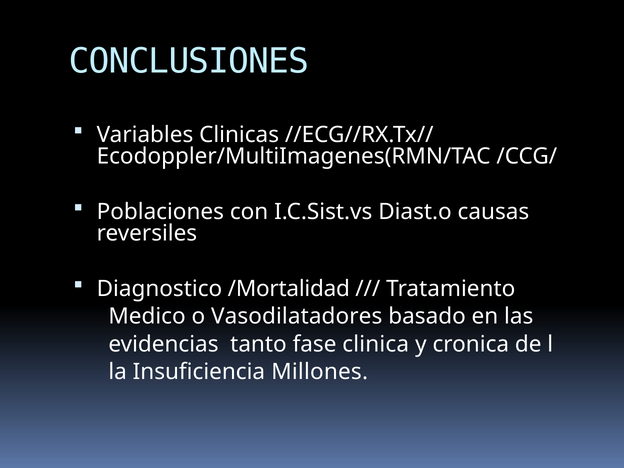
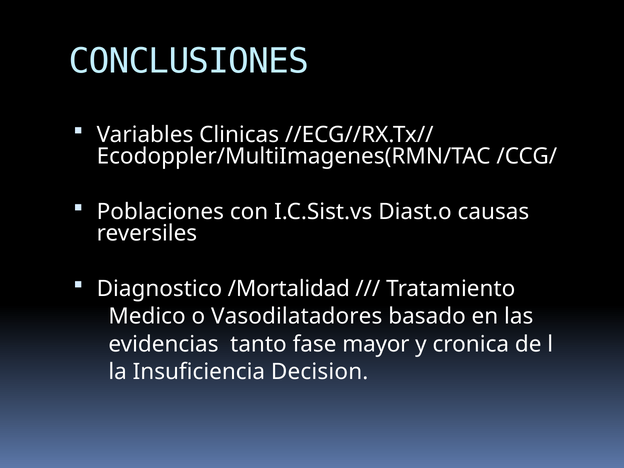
clinica: clinica -> mayor (376, 344)
Millones: Millones -> Decision (320, 372)
